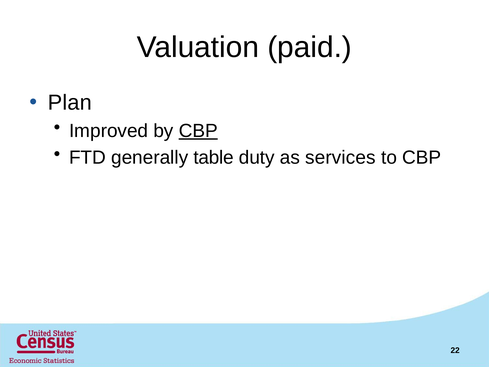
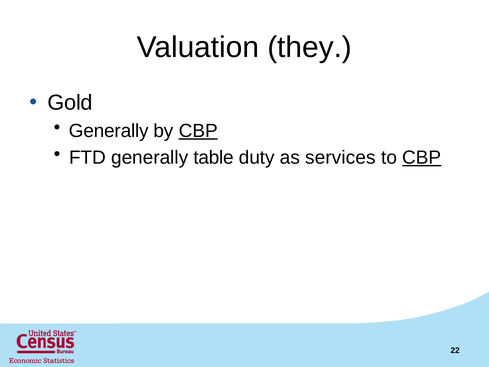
paid: paid -> they (310, 47)
Plan: Plan -> Gold (70, 103)
Improved: Improved -> Generally (109, 131)
CBP underline: none -> present (422, 157)
